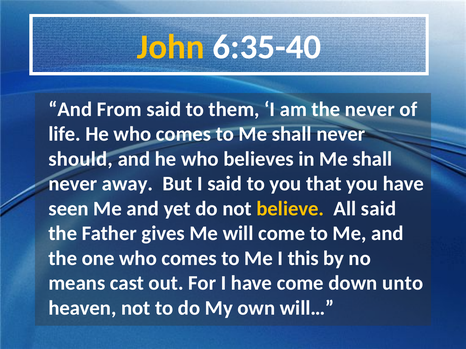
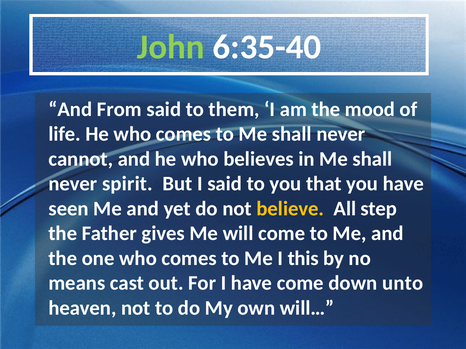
John colour: yellow -> light green (171, 47)
the never: never -> mood (370, 109)
should: should -> cannot (81, 159)
away: away -> spirit (127, 184)
All said: said -> step (379, 209)
